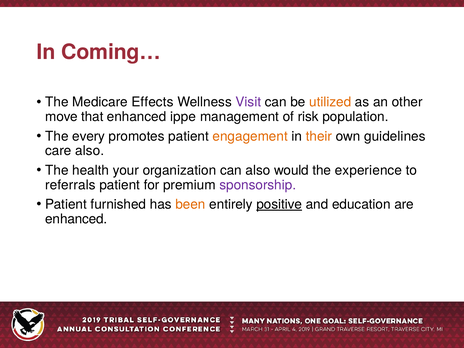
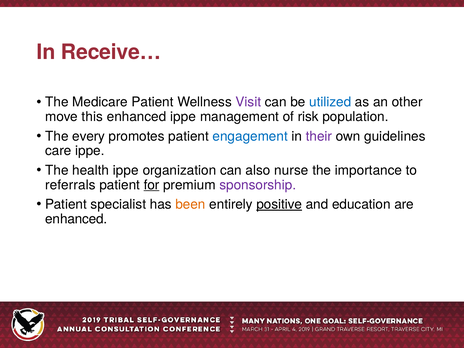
Coming…: Coming… -> Receive… (111, 52)
Medicare Effects: Effects -> Patient (153, 102)
utilized colour: orange -> blue (330, 102)
that: that -> this (92, 117)
engagement colour: orange -> blue (250, 136)
their colour: orange -> purple (319, 136)
care also: also -> ippe (90, 151)
health your: your -> ippe (126, 170)
would: would -> nurse (291, 170)
experience: experience -> importance (368, 170)
for underline: none -> present (152, 185)
furnished: furnished -> specialist (118, 204)
